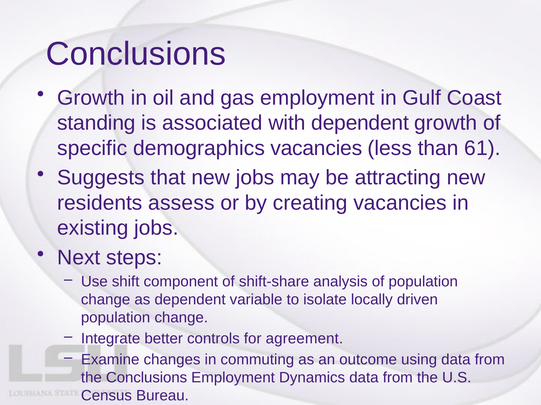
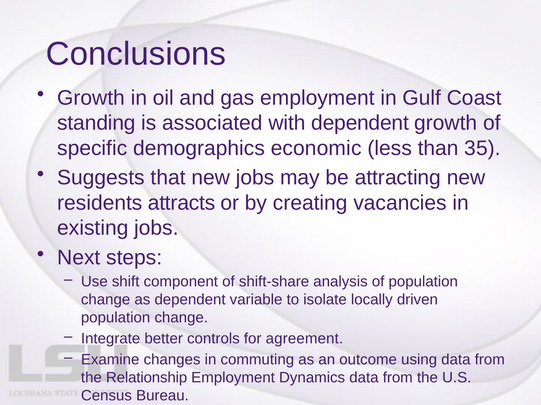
demographics vacancies: vacancies -> economic (316, 148)
61: 61 -> 35 (482, 148)
assess: assess -> attracts (182, 203)
the Conclusions: Conclusions -> Relationship (147, 378)
